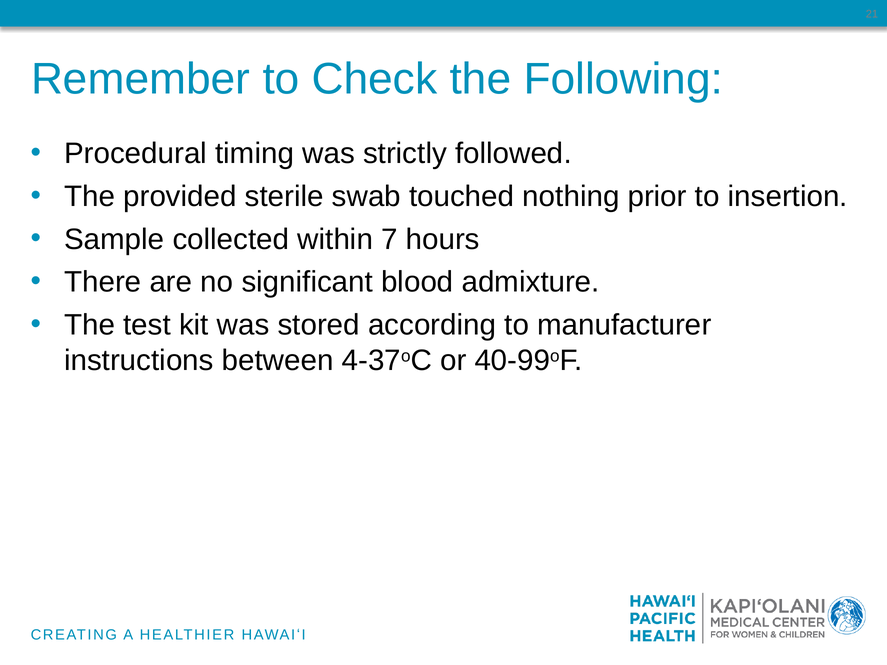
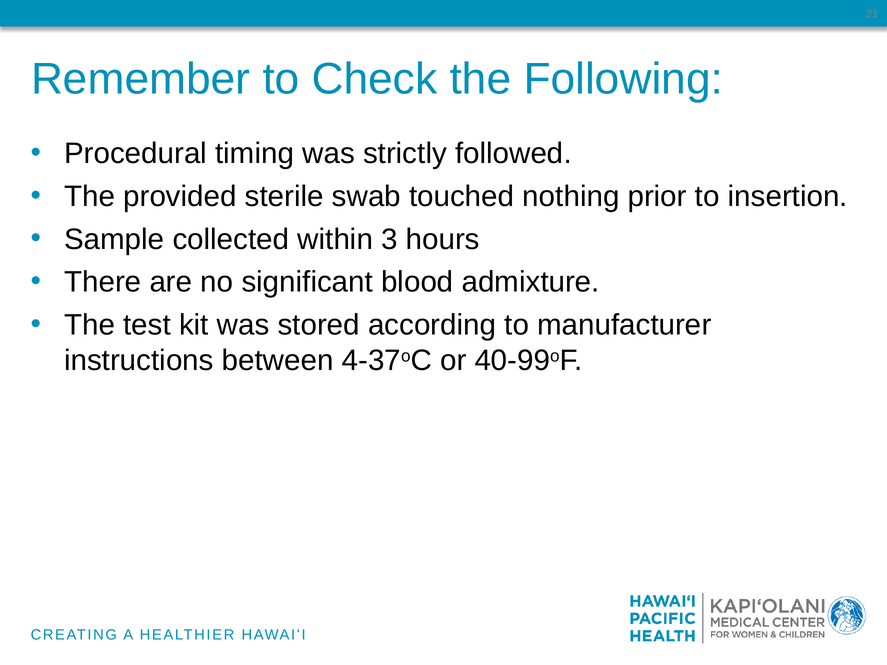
7: 7 -> 3 (389, 239)
